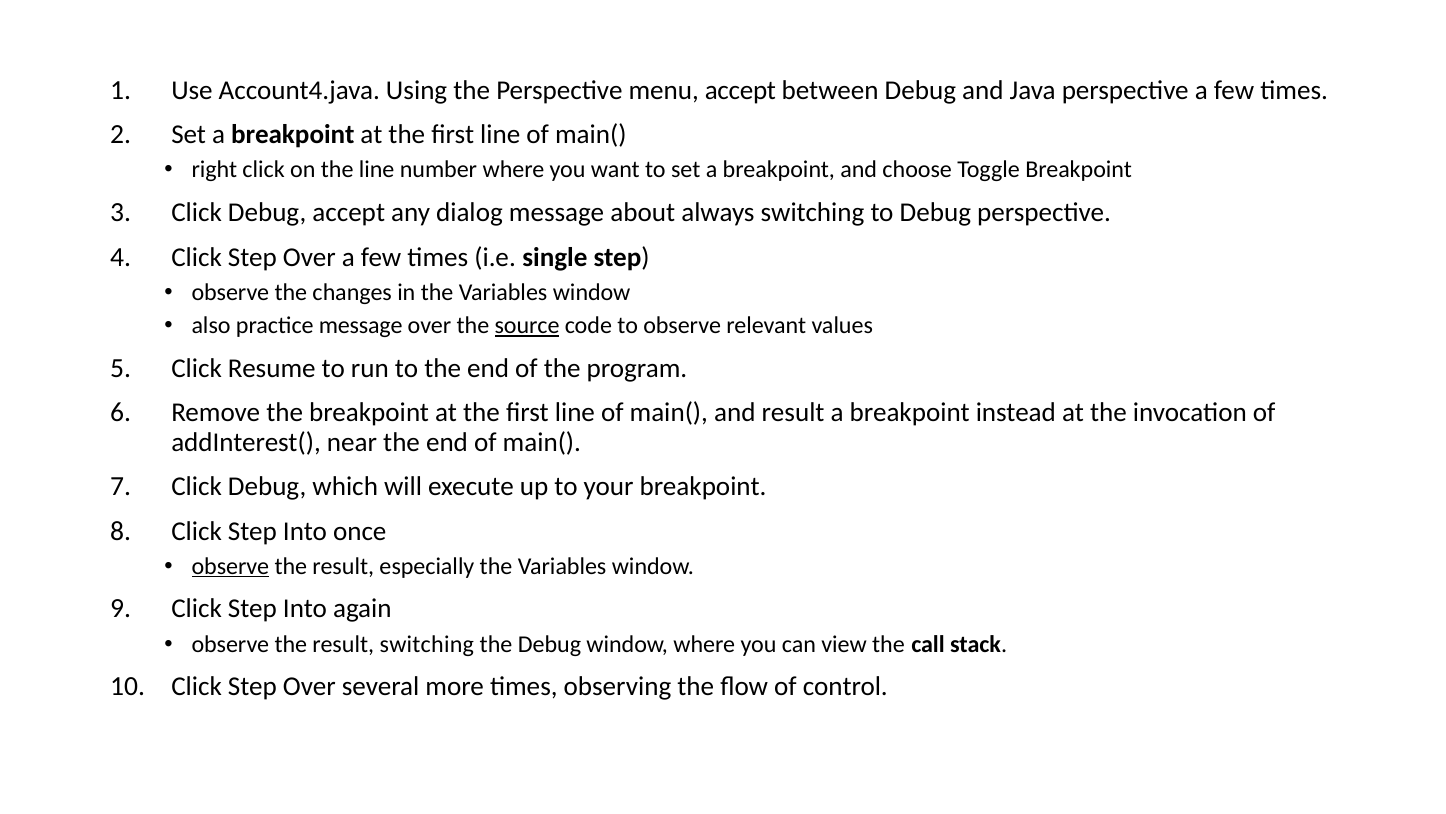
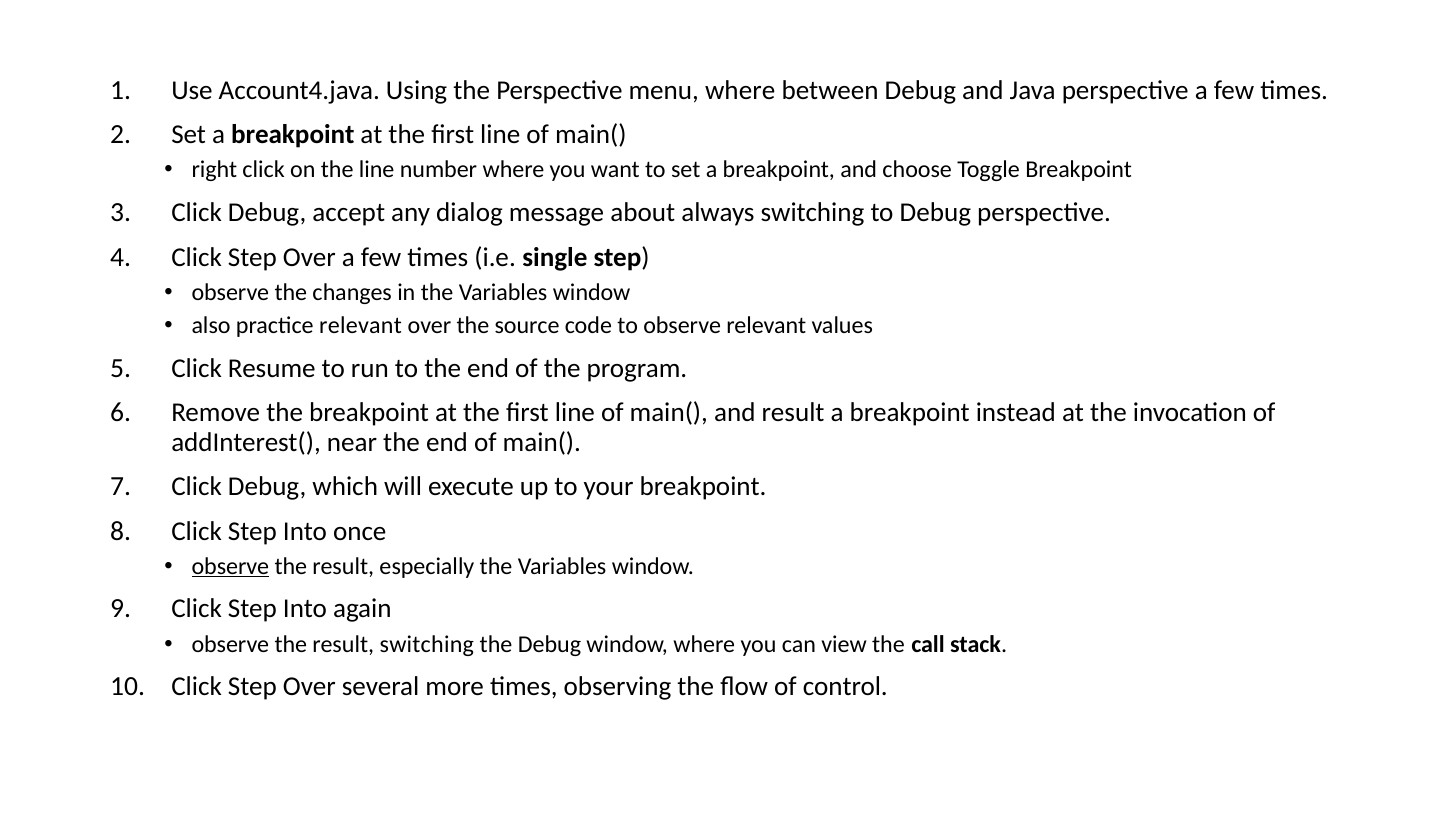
menu accept: accept -> where (740, 90)
practice message: message -> relevant (361, 326)
source underline: present -> none (527, 326)
